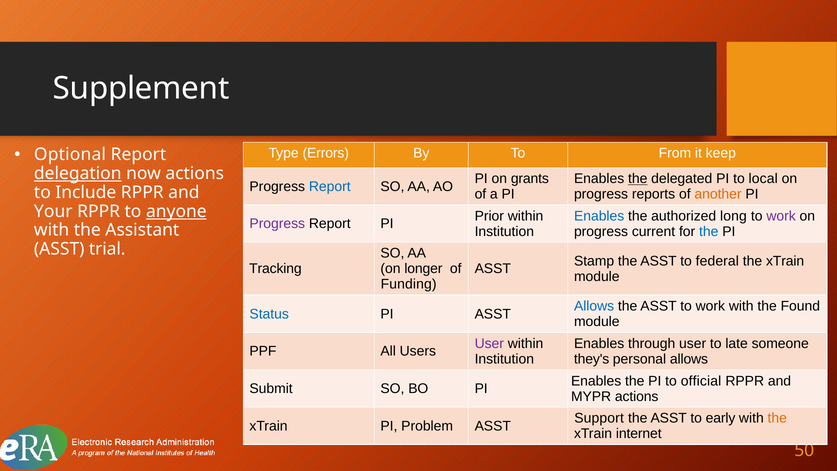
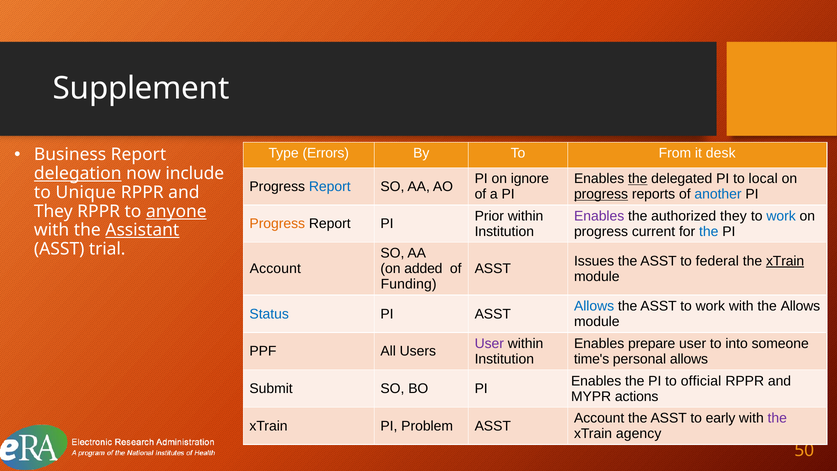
Optional: Optional -> Business (70, 155)
keep: keep -> desk (721, 153)
now actions: actions -> include (195, 173)
grants: grants -> ignore (530, 179)
Include: Include -> Unique (86, 192)
progress underline: none -> present (601, 194)
another colour: orange -> blue (718, 194)
Your: Your -> They (53, 211)
Enables colour: blue -> purple (599, 216)
authorized long: long -> they (733, 216)
work colour: purple -> blue (781, 216)
Progress colour: purple -> orange (277, 224)
Assistant underline: none -> present (142, 230)
Stamp: Stamp -> Issues (594, 261)
xTrain underline: none -> present (785, 261)
Tracking: Tracking -> Account (275, 269)
longer: longer -> added (423, 269)
the Found: Found -> Allows (800, 306)
through: through -> prepare (652, 343)
late: late -> into (737, 343)
they's: they's -> time's (592, 359)
Support: Support -> Account (599, 418)
the colour: orange -> purple (777, 418)
internet: internet -> agency (639, 434)
